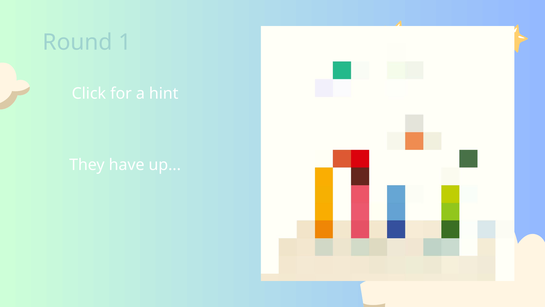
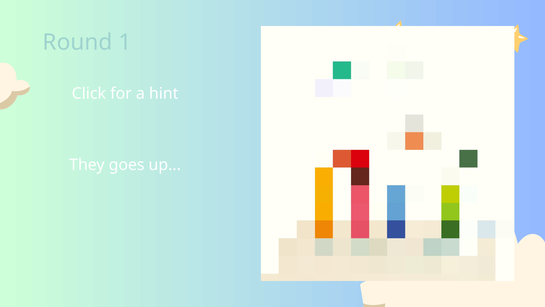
have: have -> goes (127, 165)
